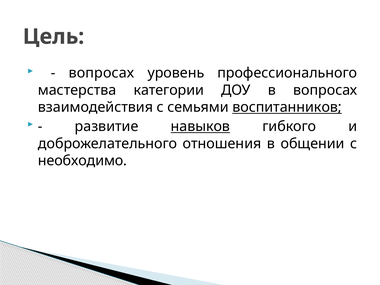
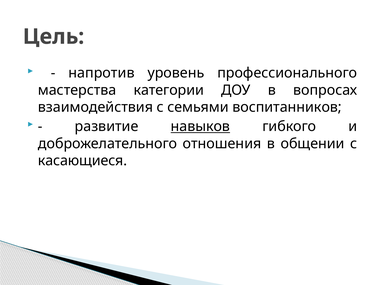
вопросах: вопросах -> напротив (101, 73)
воспитанников underline: present -> none (287, 107)
необходимо: необходимо -> касающиеся (83, 161)
